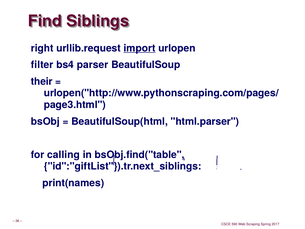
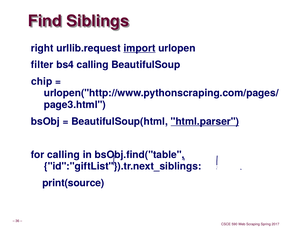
bs4 parser: parser -> calling (93, 65)
their: their -> chip (42, 81)
html.parser underline: none -> present (205, 121)
print(names: print(names -> print(source (73, 183)
